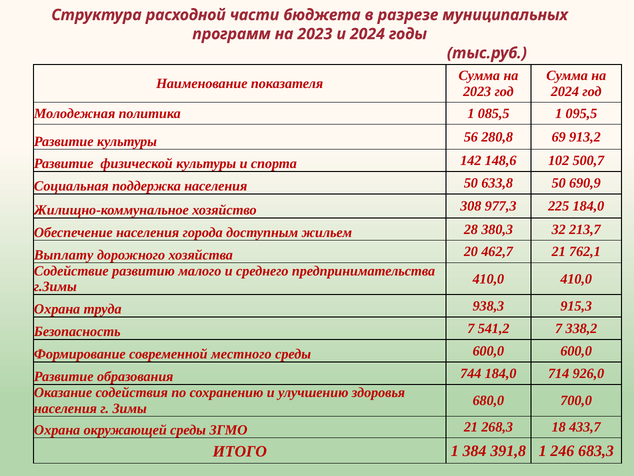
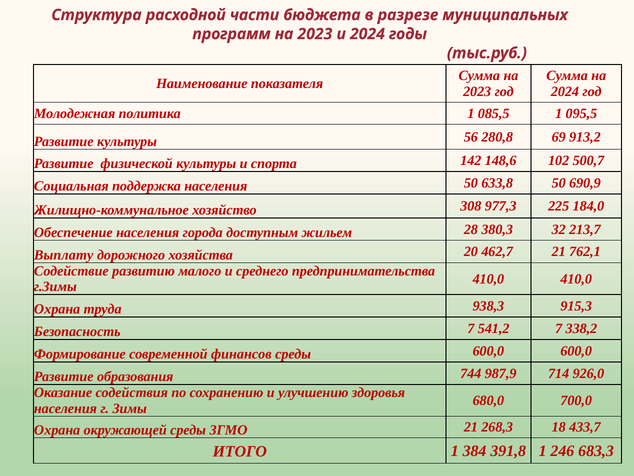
местного: местного -> финансов (241, 354)
744 184,0: 184,0 -> 987,9 (501, 373)
